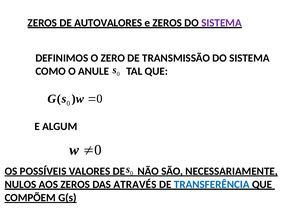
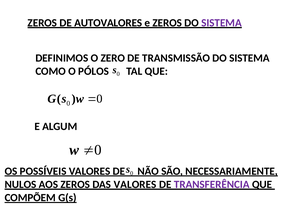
ANULE: ANULE -> PÓLOS (94, 71)
DAS ATRAVÉS: ATRAVÉS -> VALORES (135, 184)
TRANSFERÊNCIA colour: blue -> purple (212, 184)
